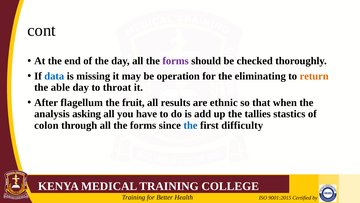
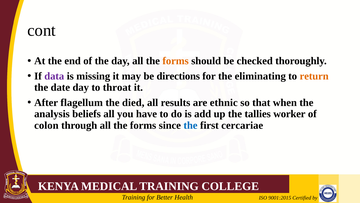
forms colour: purple -> orange (176, 61)
data colour: blue -> purple (54, 76)
operation: operation -> directions (178, 76)
able: able -> date (60, 87)
fruit: fruit -> died (133, 102)
asking: asking -> beliefs (87, 114)
stastics: stastics -> worker (289, 114)
difficulty: difficulty -> cercariae (242, 125)
